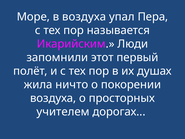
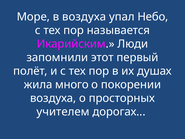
Пера: Пера -> Небо (153, 17)
ничто: ничто -> много (72, 84)
